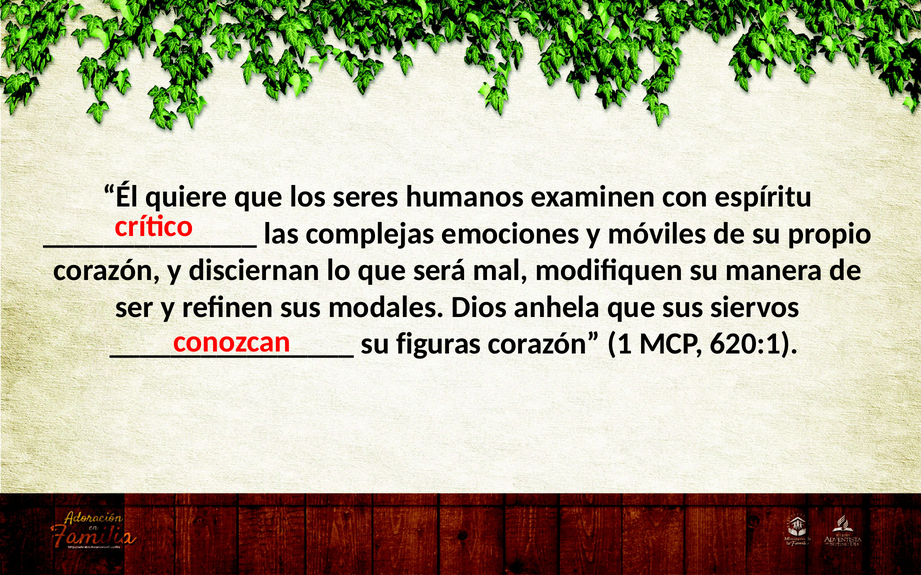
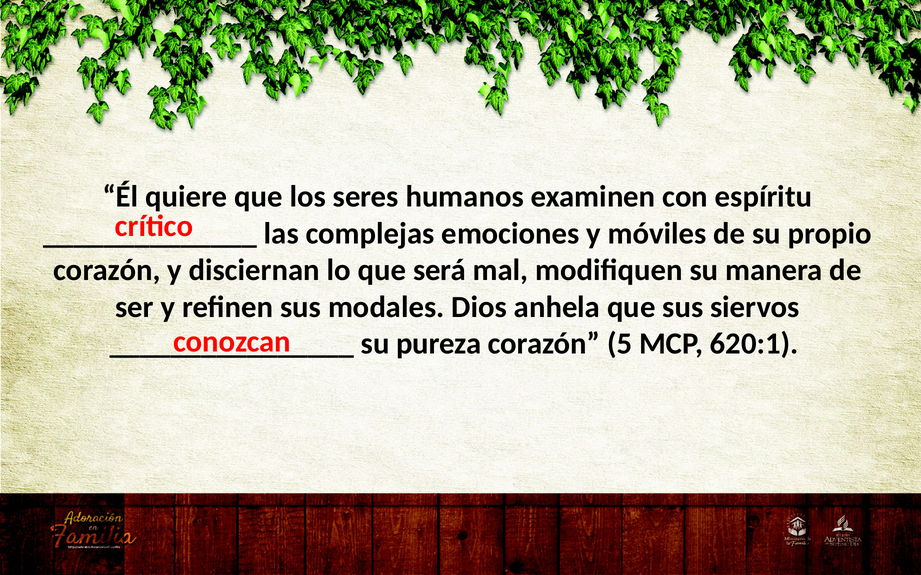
figuras: figuras -> pureza (439, 344)
1: 1 -> 5 (620, 344)
